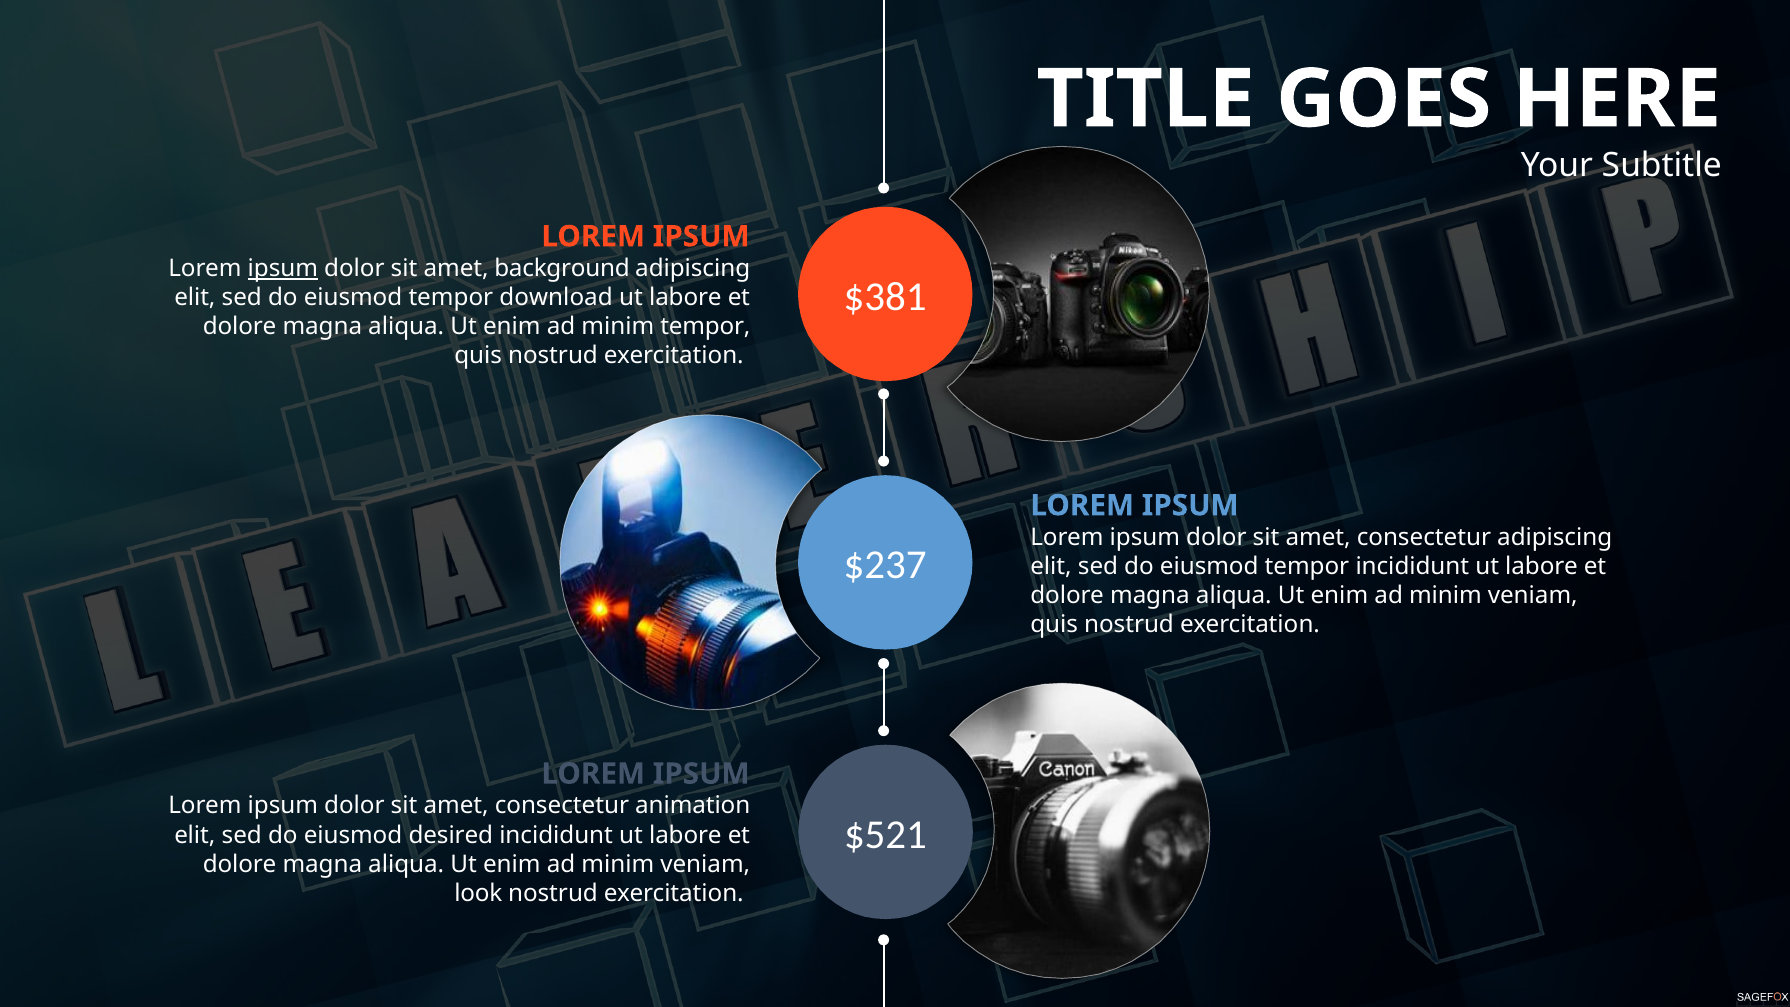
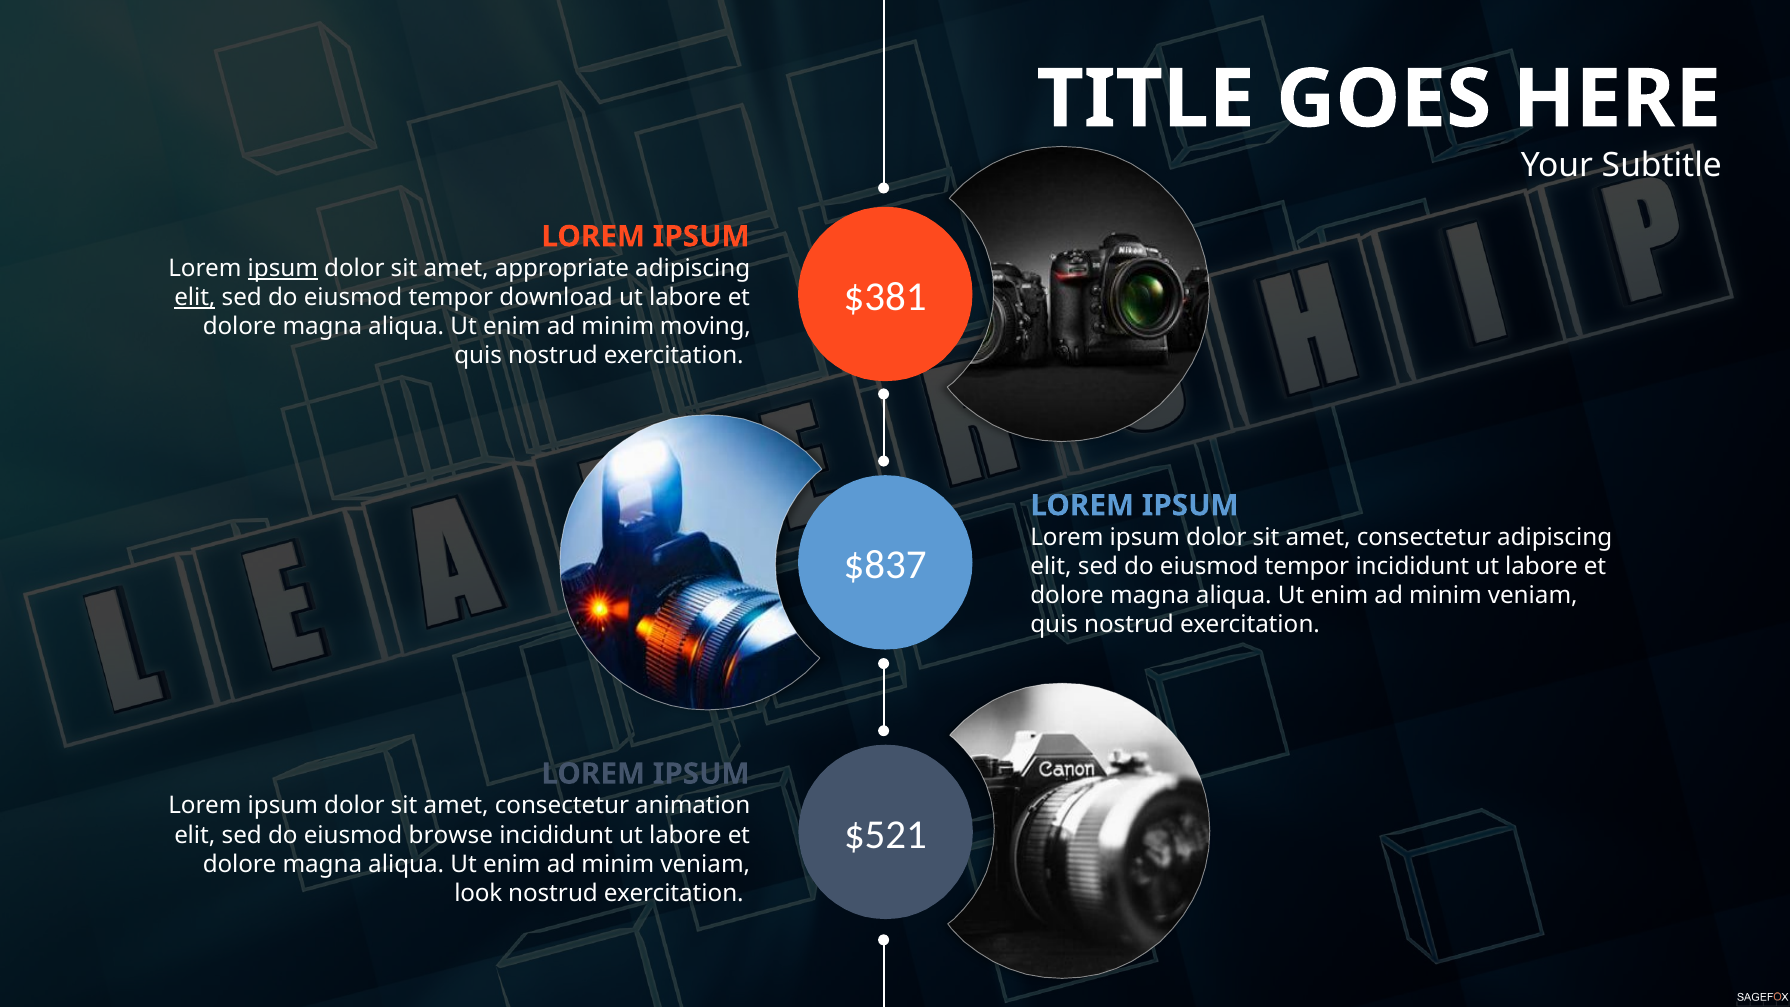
background: background -> appropriate (562, 269)
elit underline: none -> present (195, 298)
minim tempor: tempor -> moving (705, 327)
$237: $237 -> $837 (885, 565)
desired: desired -> browse (451, 835)
